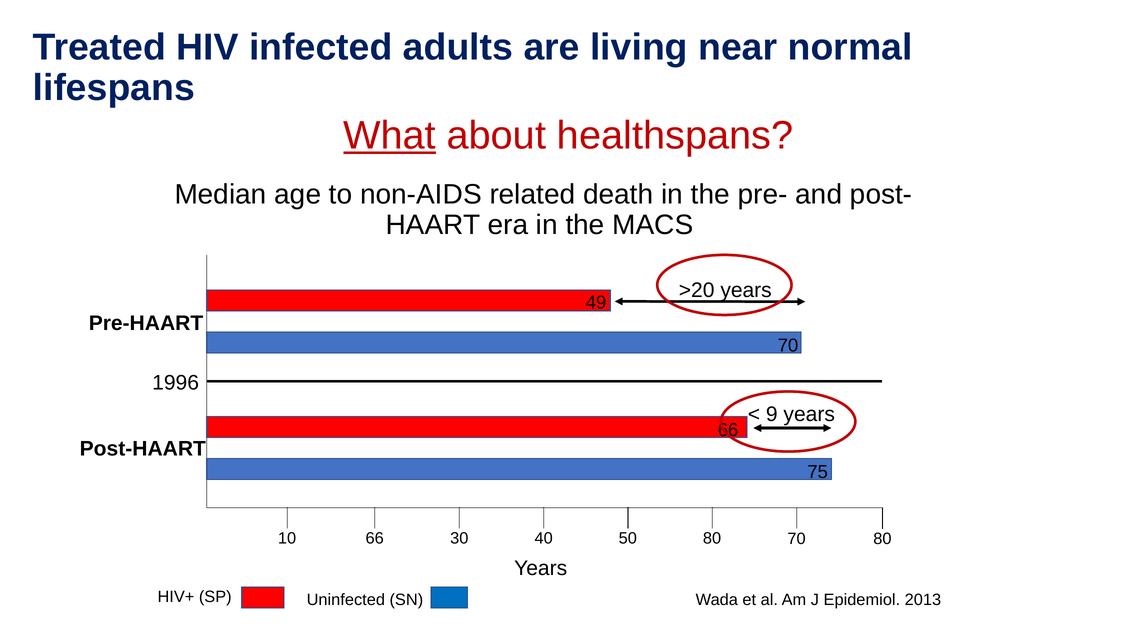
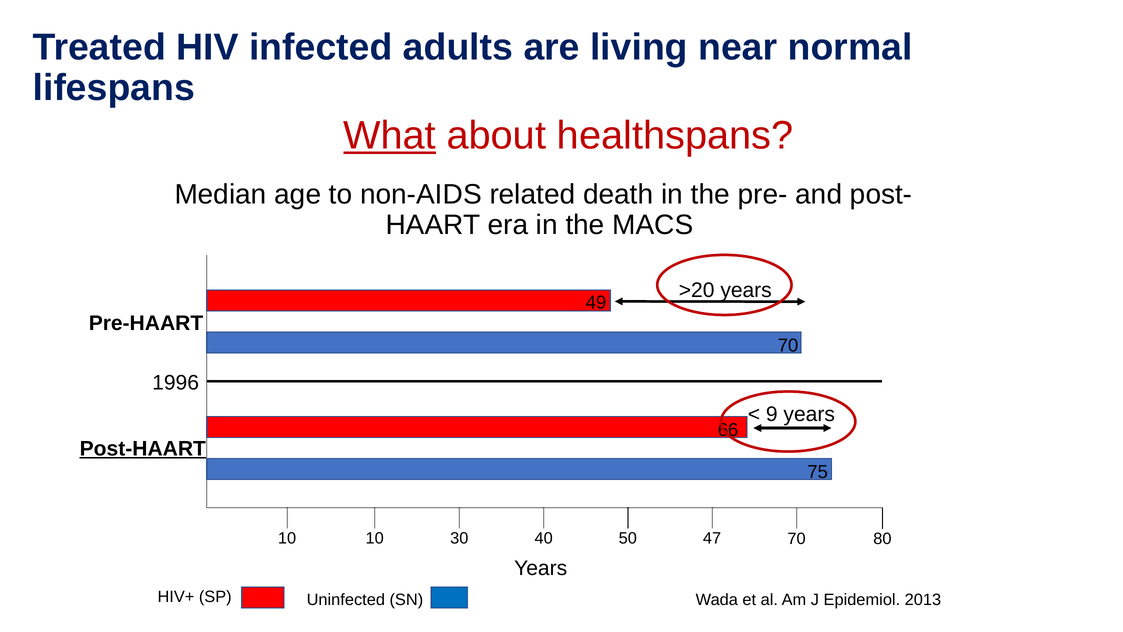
Post-HAART underline: none -> present (143, 448)
10 66: 66 -> 10 (375, 538)
50 80: 80 -> 47 (712, 538)
